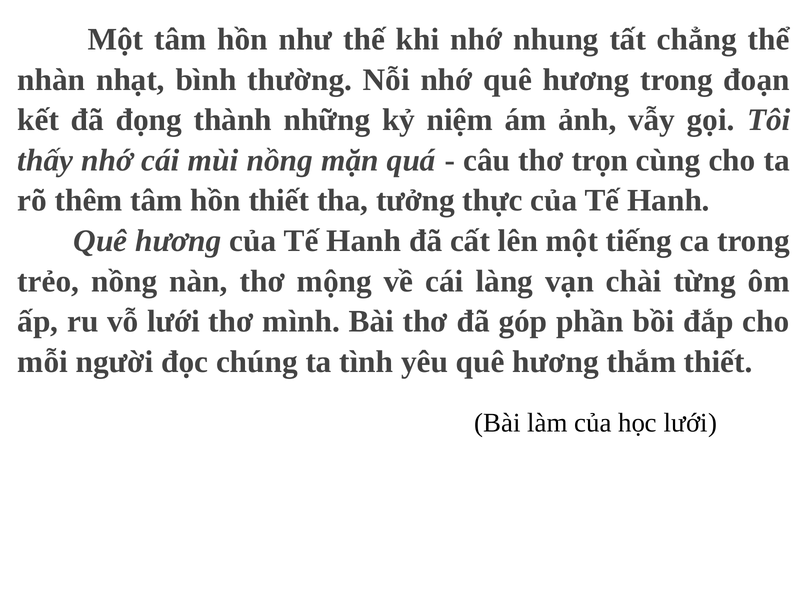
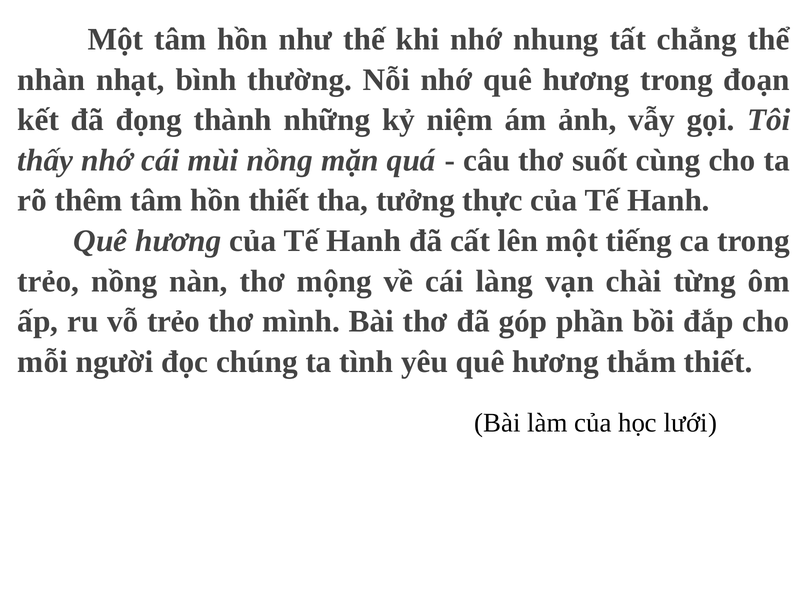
trọn: trọn -> suốt (600, 160)
vỗ lưới: lưới -> trẻo (174, 321)
